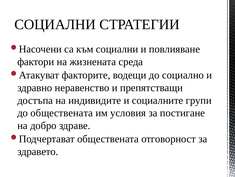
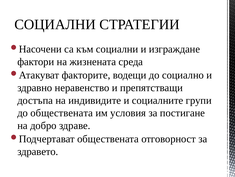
повлияване: повлияване -> изграждане (174, 49)
